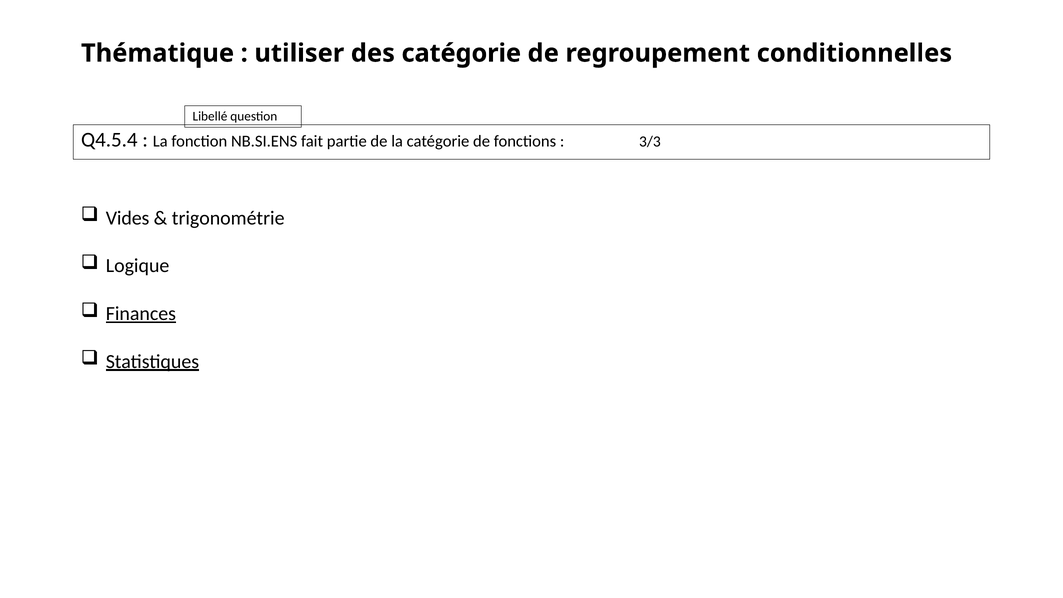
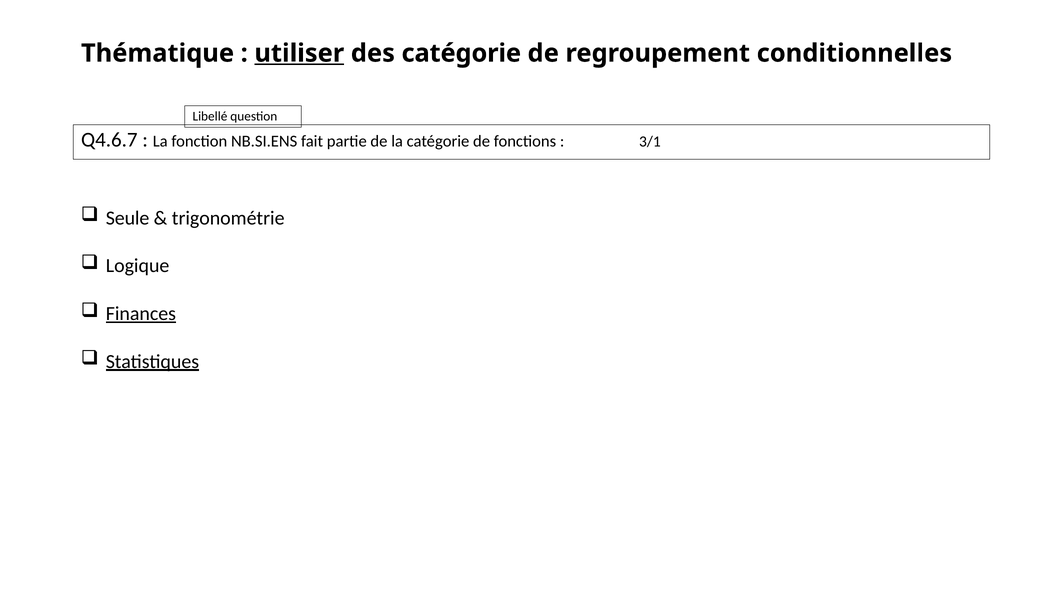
utiliser underline: none -> present (299, 53)
Q4.5.4: Q4.5.4 -> Q4.6.7 (109, 140)
3/3: 3/3 -> 3/1 (650, 142)
Vides: Vides -> Seule (128, 218)
